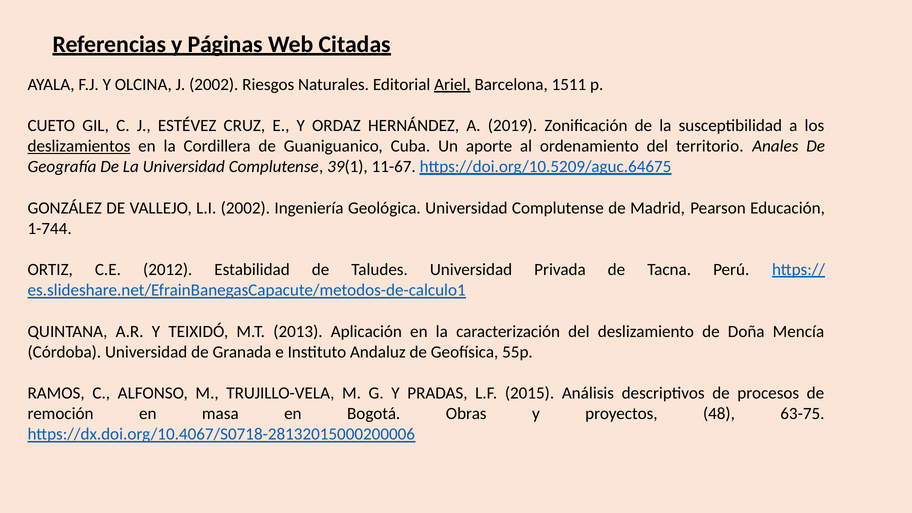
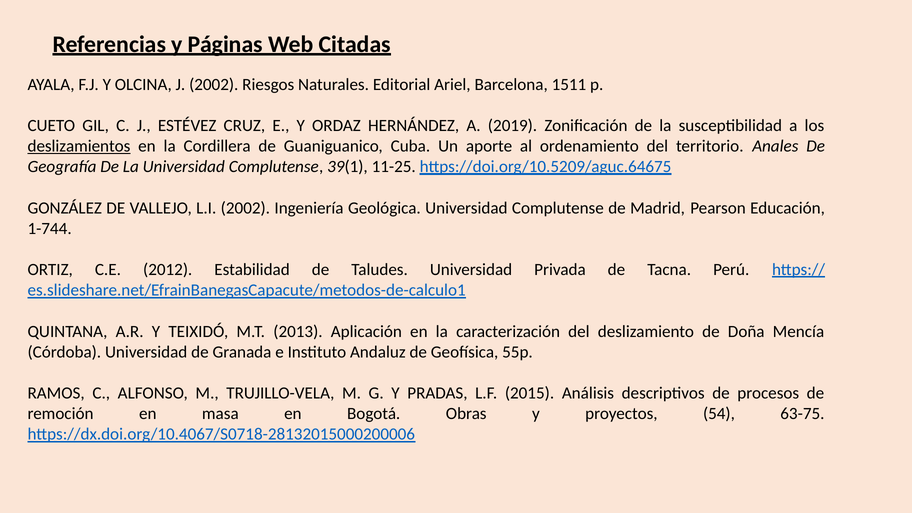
Ariel underline: present -> none (452, 84)
11-67: 11-67 -> 11-25 (394, 166)
48: 48 -> 54 (719, 414)
